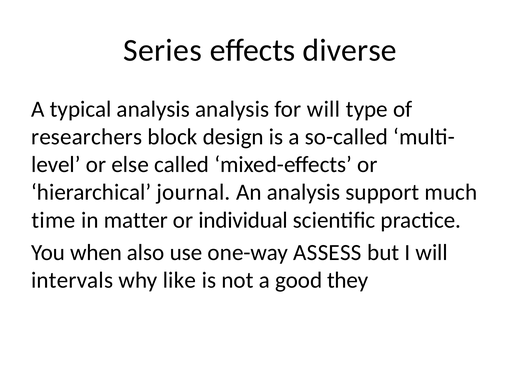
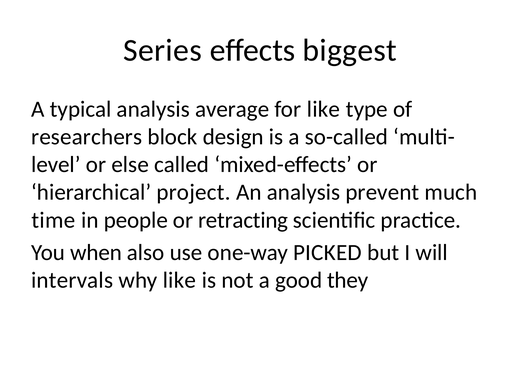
diverse: diverse -> biggest (350, 50)
analysis analysis: analysis -> average (232, 109)
for will: will -> like (324, 109)
journal: journal -> project (193, 192)
support: support -> prevent (382, 192)
matter: matter -> people (136, 220)
individual: individual -> retracting (243, 220)
ASSESS: ASSESS -> PICKED (327, 252)
